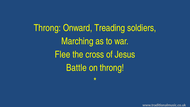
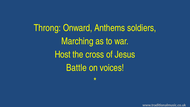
Treading: Treading -> Anthems (110, 28)
Flee: Flee -> Host (63, 54)
on throng: throng -> voices (112, 68)
